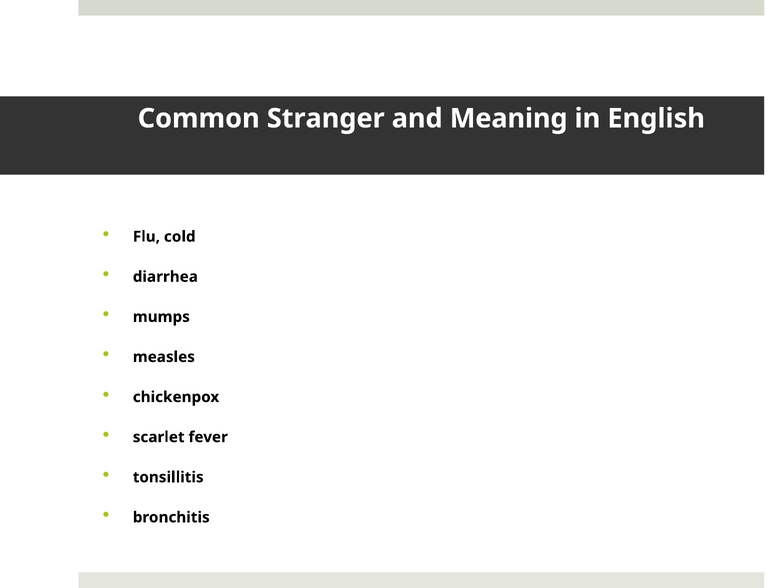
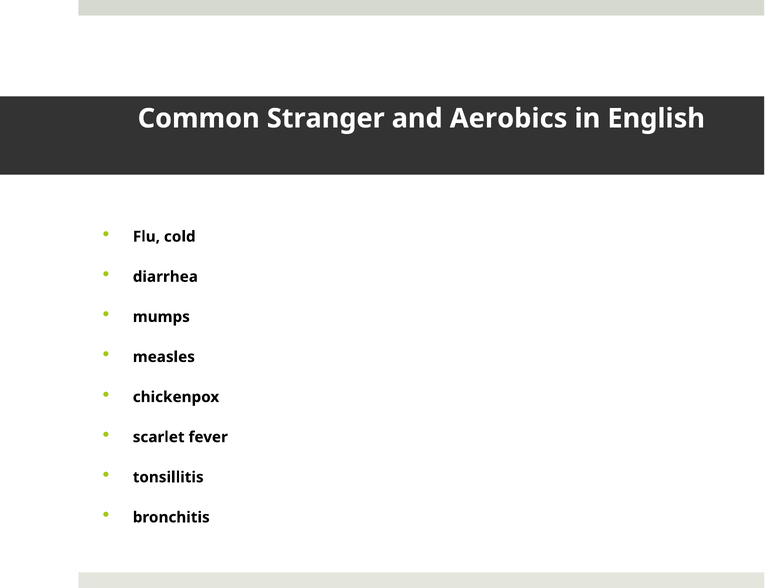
Meaning: Meaning -> Aerobics (509, 118)
